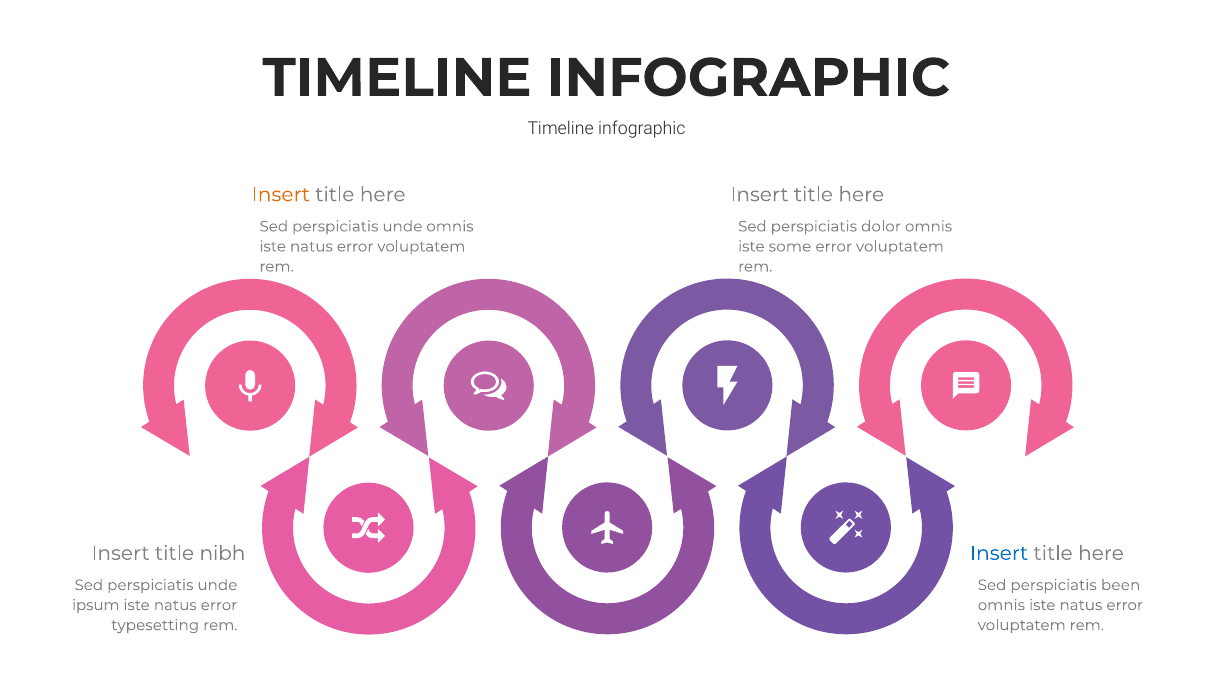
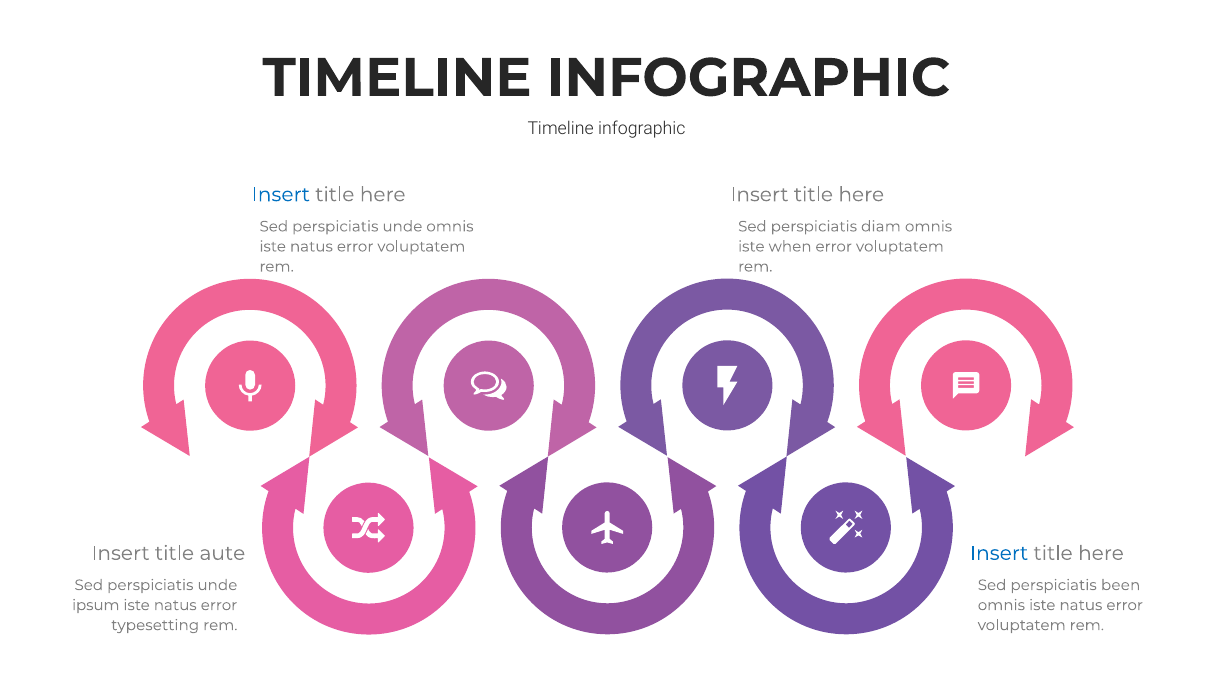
Insert colour: orange -> blue (281, 194)
dolor: dolor -> diam (881, 226)
some: some -> when (790, 246)
nibh: nibh -> aute (222, 553)
